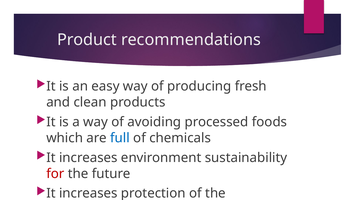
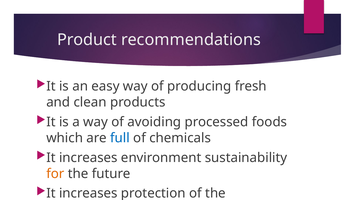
for colour: red -> orange (55, 173)
